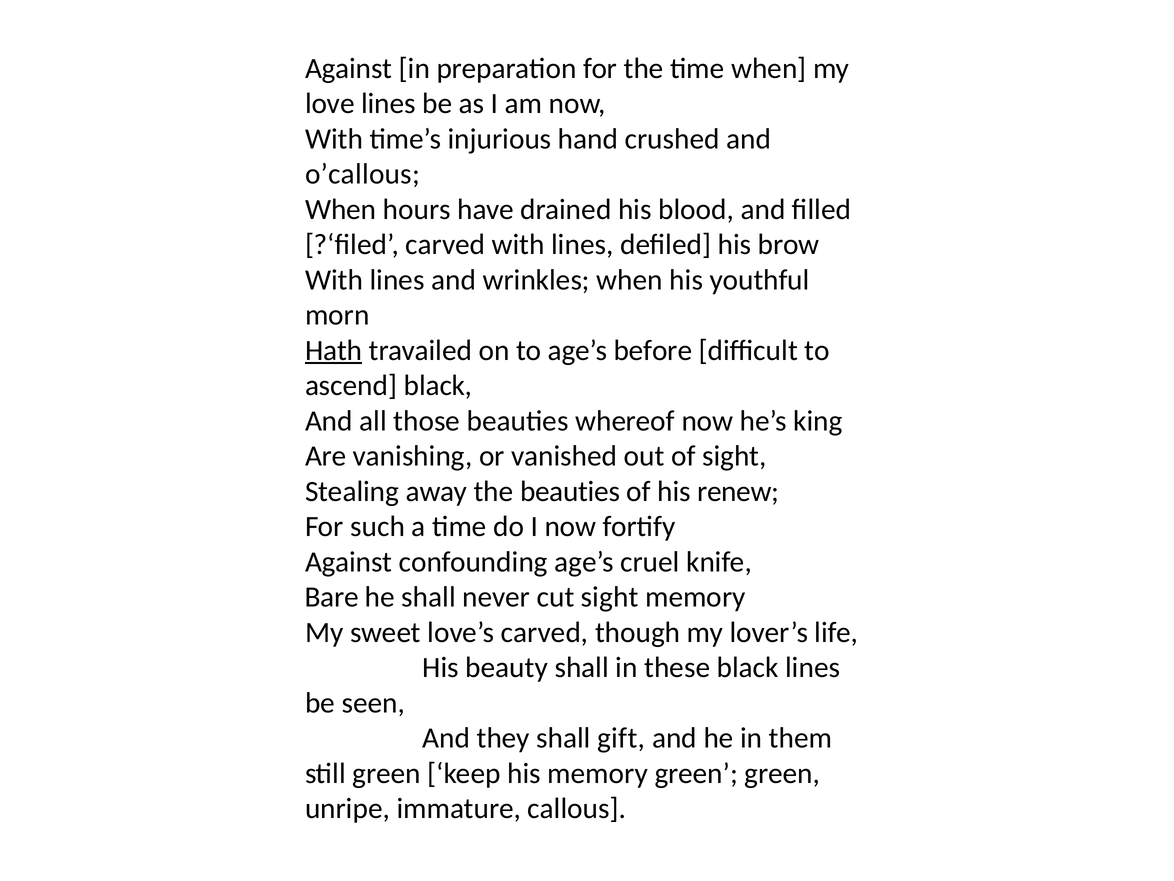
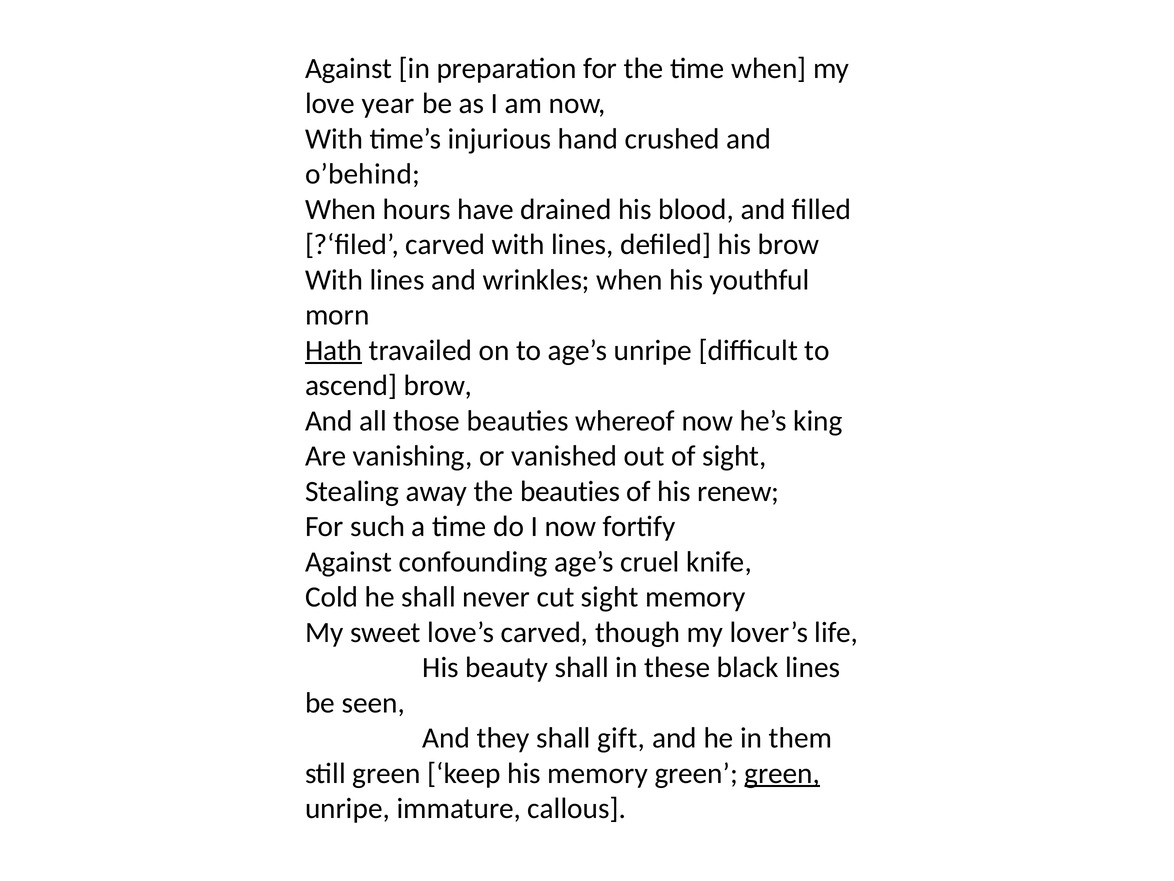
love lines: lines -> year (388, 104)
o’callous: o’callous -> o’behind (362, 174)
age’s before: before -> unripe (653, 350)
ascend black: black -> brow (438, 385)
Bare: Bare -> Cold (332, 597)
green underline: none -> present (782, 773)
